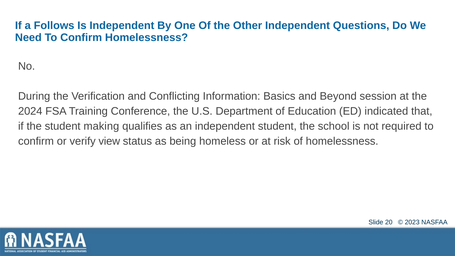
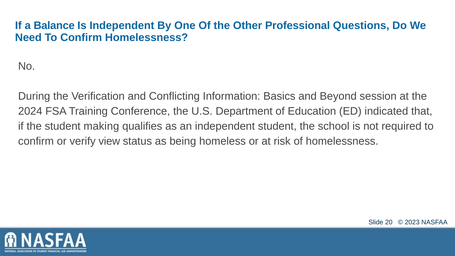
Follows: Follows -> Balance (54, 26)
Other Independent: Independent -> Professional (298, 26)
